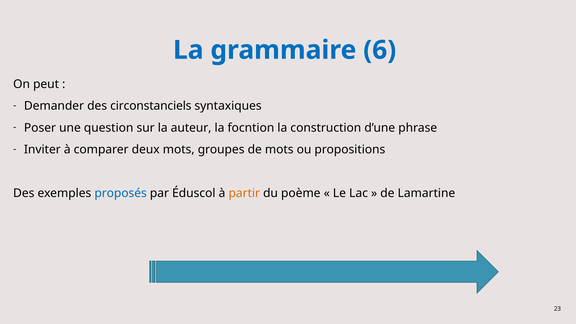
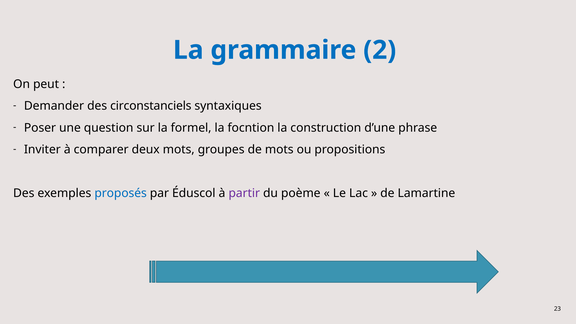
6: 6 -> 2 (380, 50)
auteur: auteur -> formel (191, 128)
partir colour: orange -> purple (244, 193)
